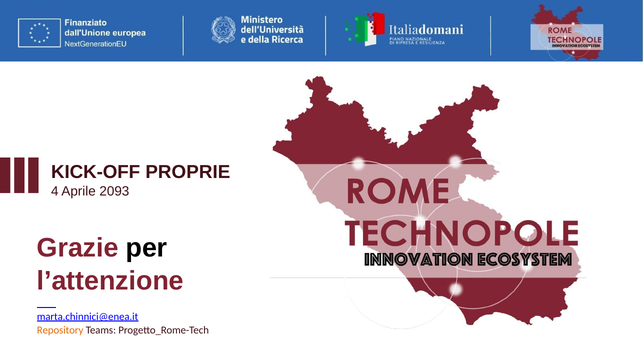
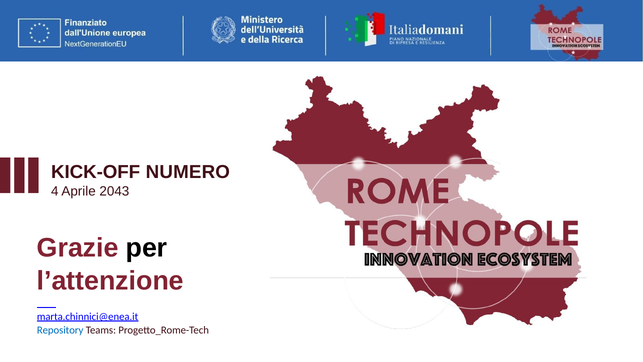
PROPRIE: PROPRIE -> NUMERO (188, 172)
2093: 2093 -> 2043 (114, 191)
Repository colour: orange -> blue (60, 330)
